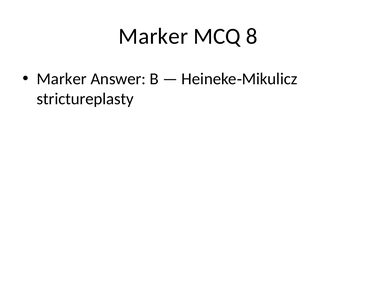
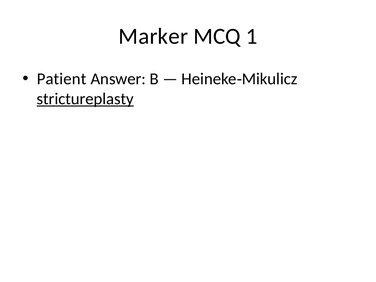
8: 8 -> 1 (252, 36)
Marker: Marker -> Patient (62, 79)
strictureplasty underline: none -> present (85, 99)
